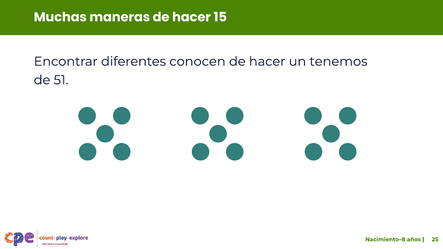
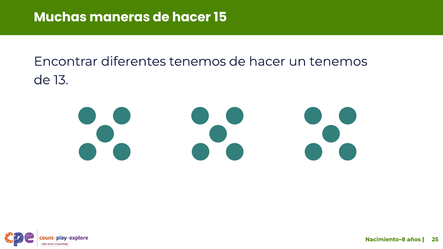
diferentes conocen: conocen -> tenemos (198, 62)
51: 51 -> 13 (61, 80)
